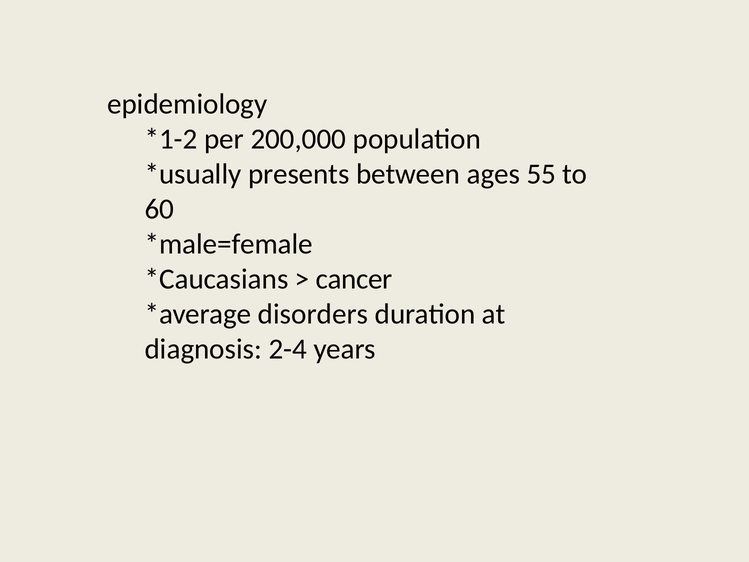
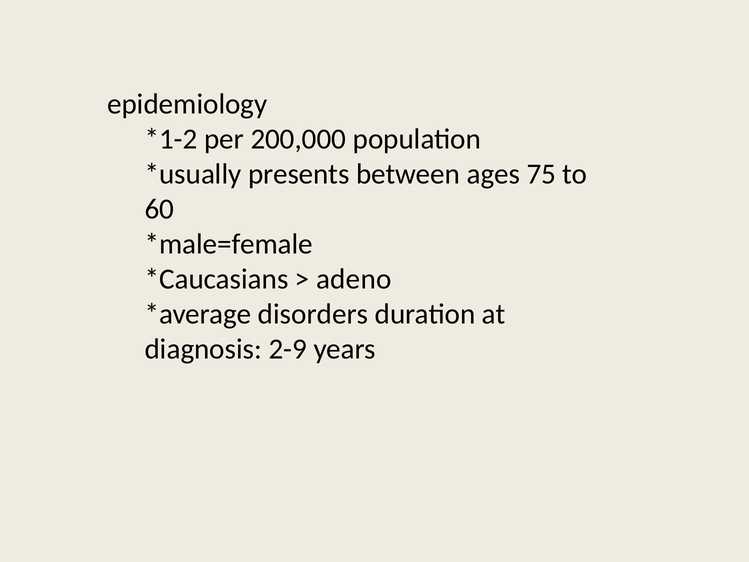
55: 55 -> 75 (541, 174)
cancer: cancer -> adeno (354, 279)
2-4: 2-4 -> 2-9 (288, 349)
